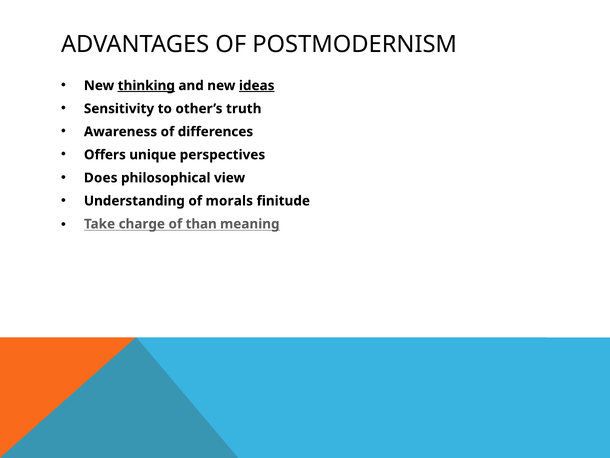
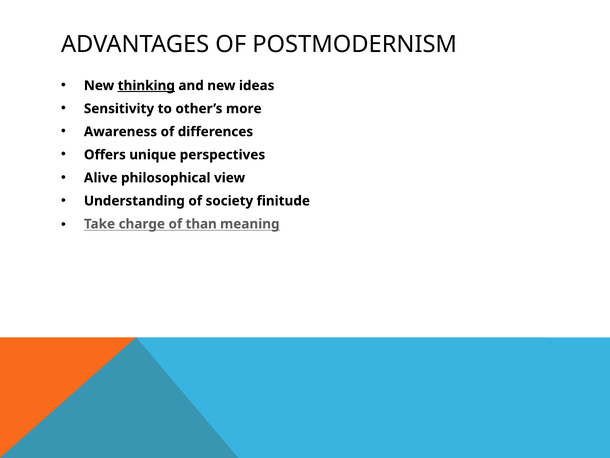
ideas underline: present -> none (257, 86)
truth: truth -> more (244, 109)
Does: Does -> Alive (101, 178)
morals: morals -> society (229, 201)
